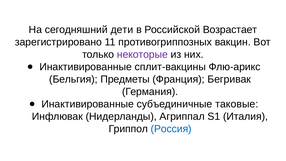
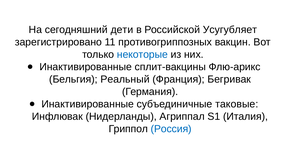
Возрастает: Возрастает -> Усугубляет (230, 30)
некоторые colour: purple -> blue (142, 55)
Предметы: Предметы -> Реальный (125, 79)
